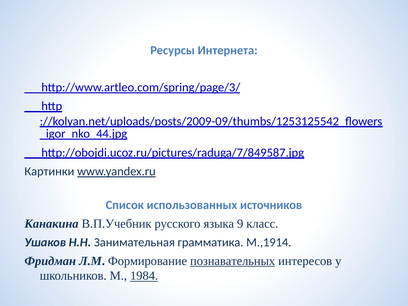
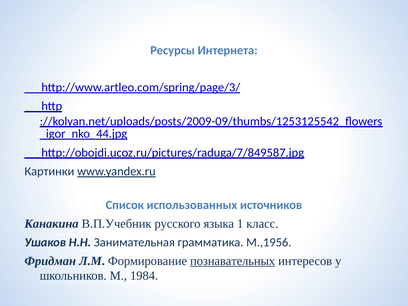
9: 9 -> 1 (240, 224)
М.,1914: М.,1914 -> М.,1956 (269, 242)
1984 underline: present -> none (144, 276)
